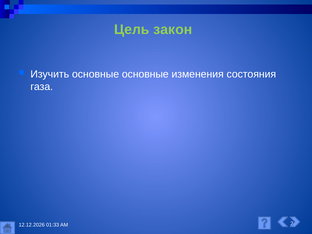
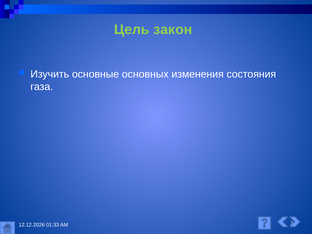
основные основные: основные -> основных (145, 74)
